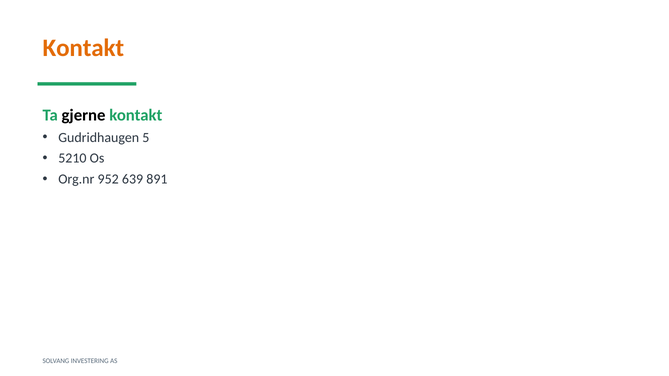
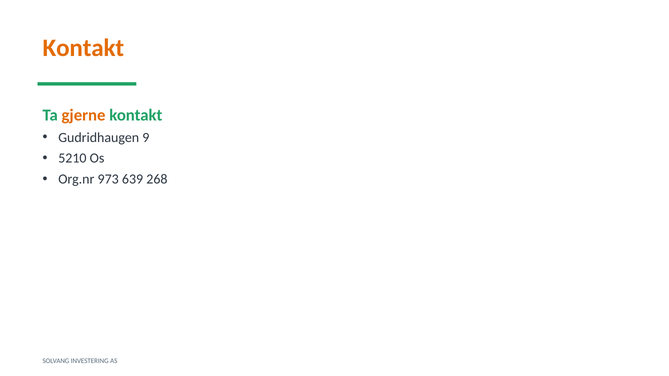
gjerne colour: black -> orange (84, 115)
5: 5 -> 9 (146, 138)
952: 952 -> 973 (108, 179)
891: 891 -> 268 (157, 179)
